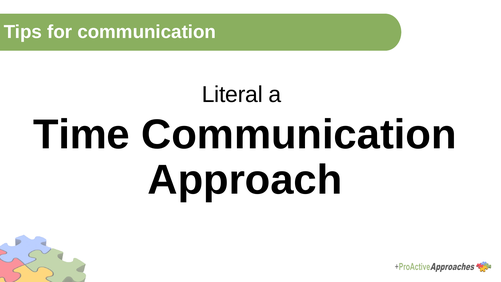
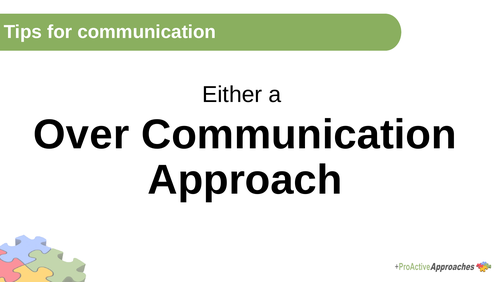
Literal: Literal -> Either (232, 95)
Time: Time -> Over (81, 135)
